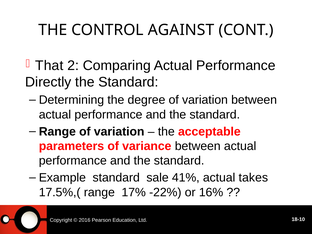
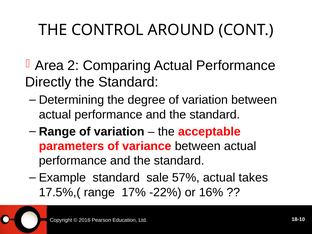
AGAINST: AGAINST -> AROUND (181, 30)
That: That -> Area (49, 65)
41%: 41% -> 57% (186, 178)
